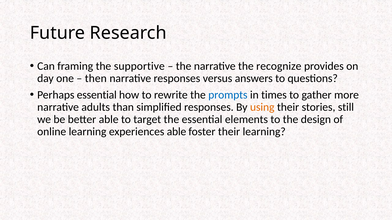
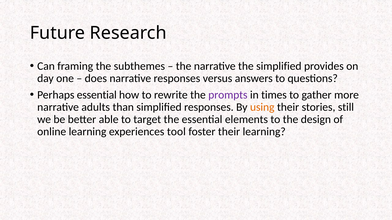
supportive: supportive -> subthemes (139, 66)
the recognize: recognize -> simplified (279, 66)
then: then -> does (96, 79)
prompts colour: blue -> purple (228, 95)
experiences able: able -> tool (176, 132)
